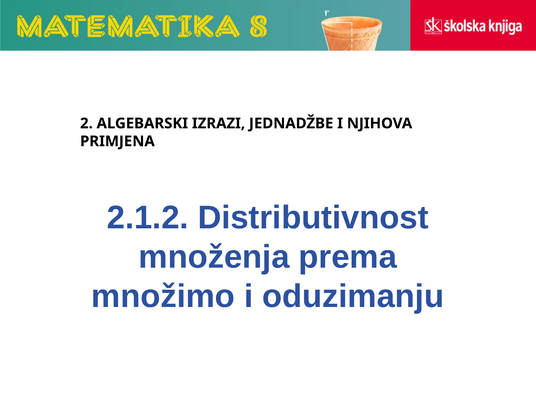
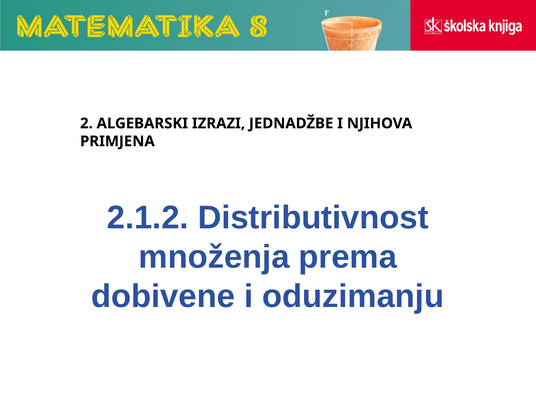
množimo: množimo -> dobivene (163, 296)
